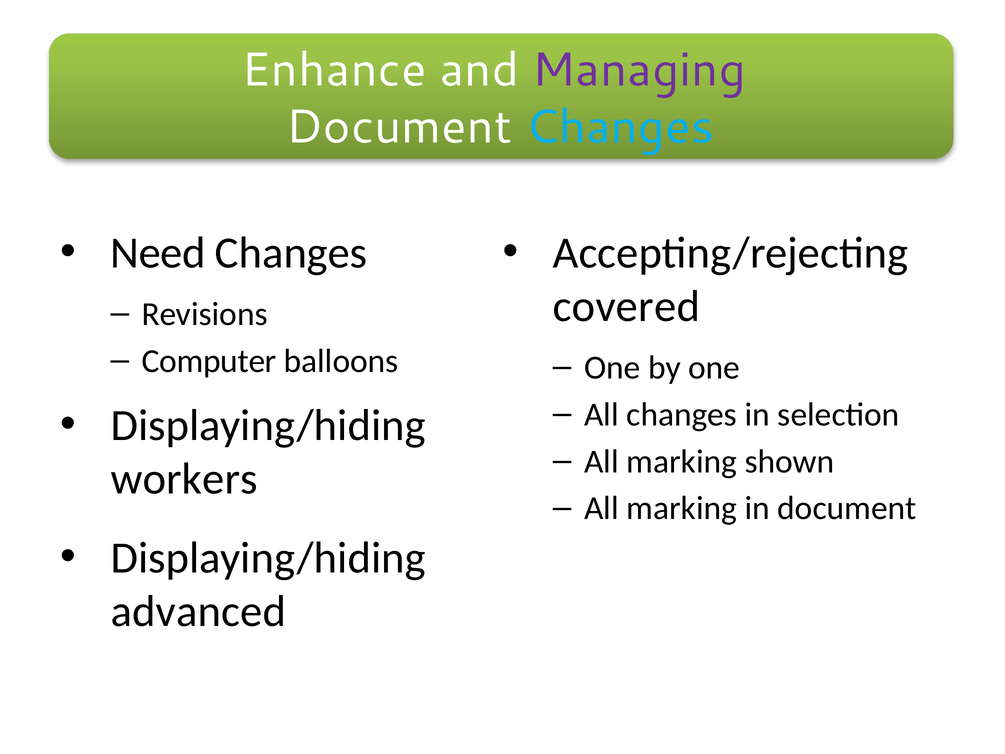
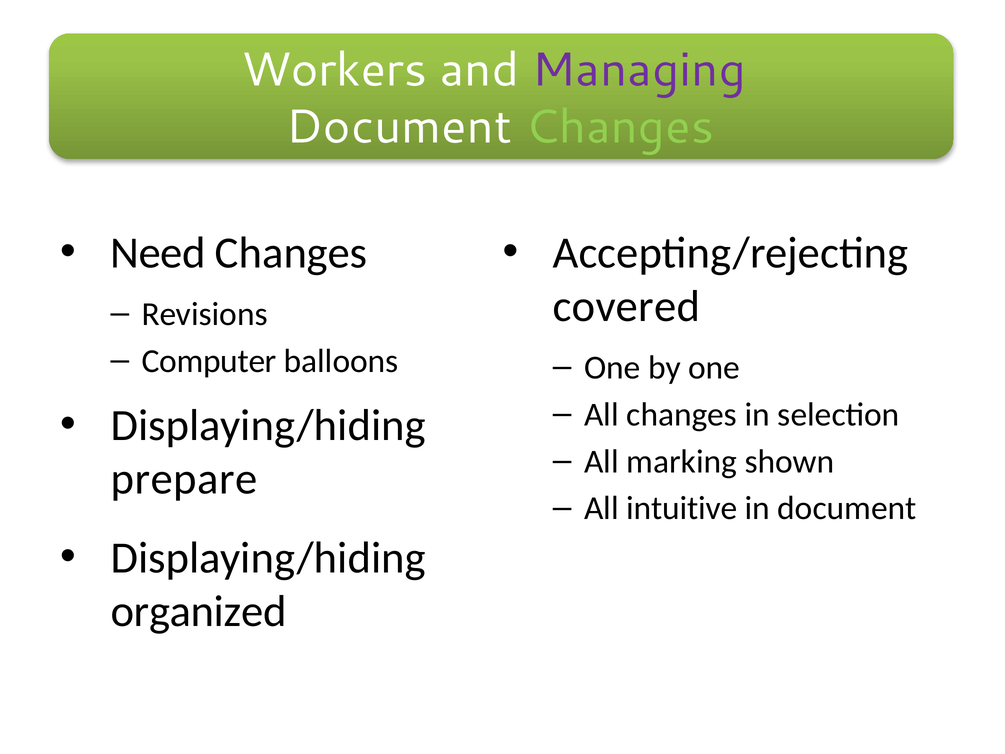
Enhance: Enhance -> Workers (334, 70)
Changes colour: light blue -> light green (620, 127)
workers: workers -> prepare (184, 479)
marking: marking -> intuitive (682, 508)
advanced: advanced -> organized (199, 611)
